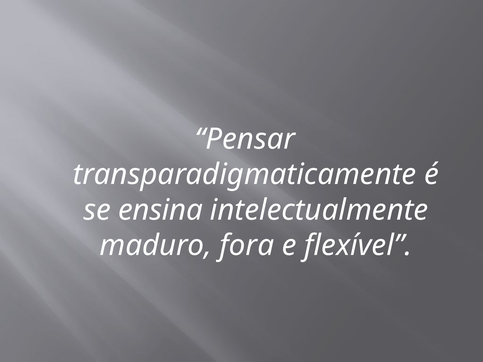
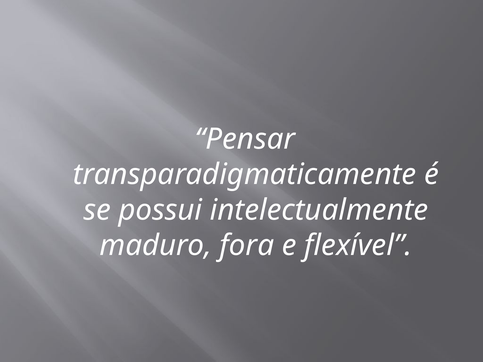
ensina: ensina -> possui (160, 210)
